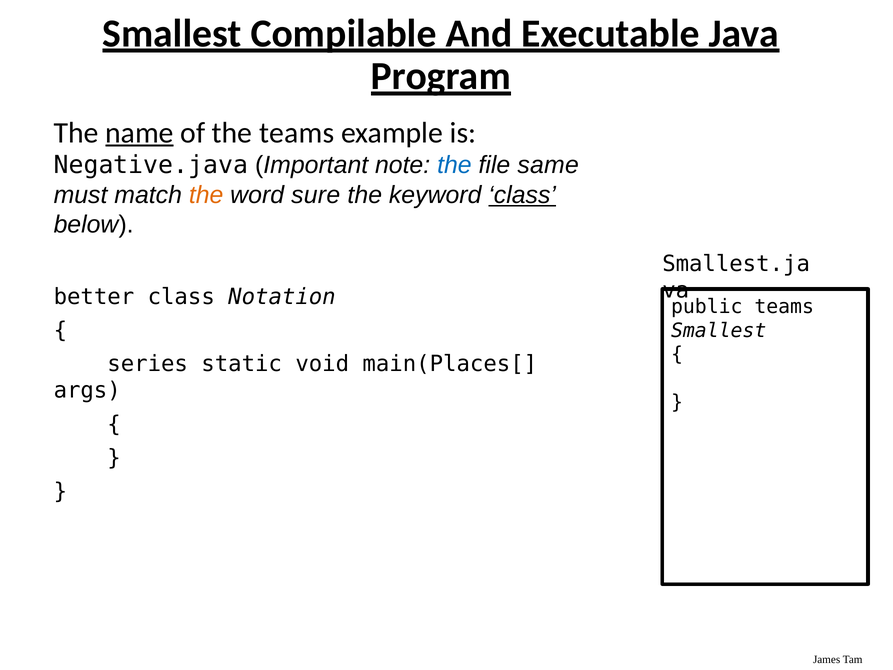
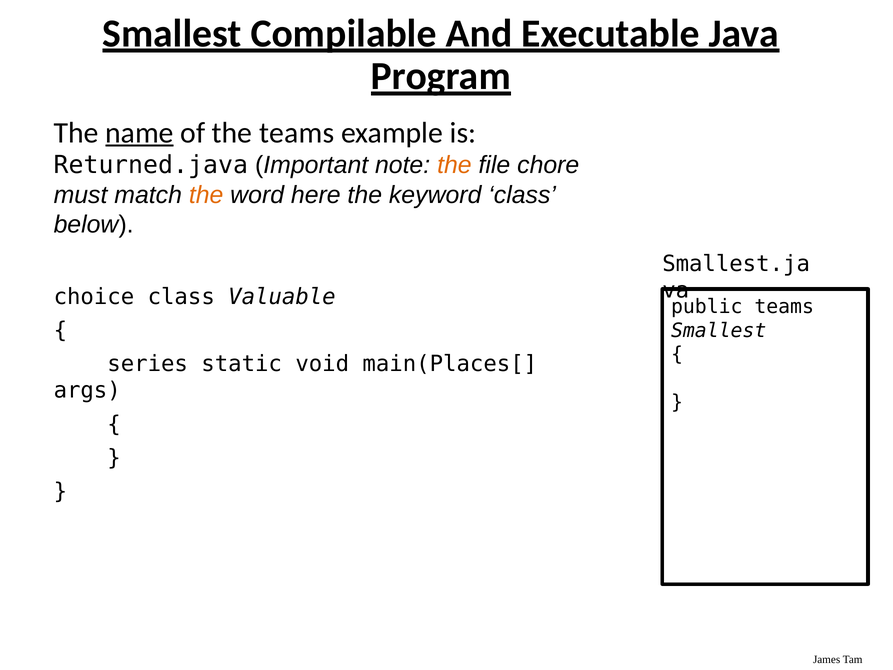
Negative.java: Negative.java -> Returned.java (151, 165)
the colour: blue -> orange (454, 165)
same: same -> chore (548, 165)
sure: sure -> here (316, 195)
class underline: present -> none (522, 195)
better: better -> choice (94, 297)
Notation: Notation -> Valuable (282, 297)
